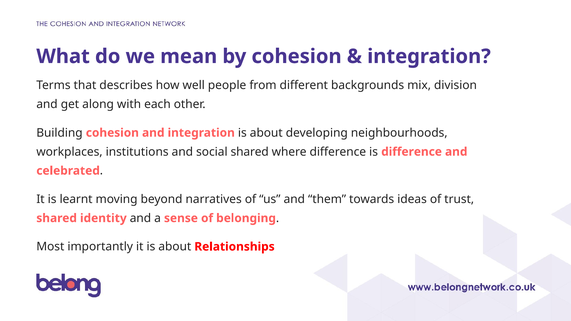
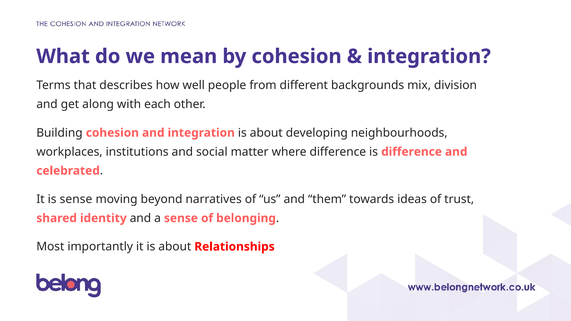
social shared: shared -> matter (250, 152)
is learnt: learnt -> sense (76, 199)
